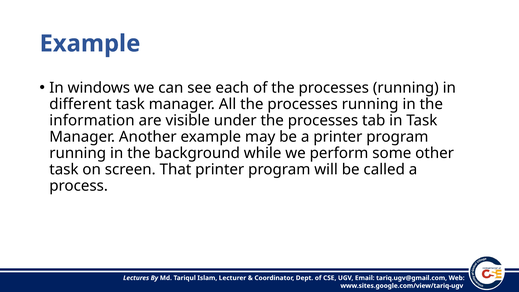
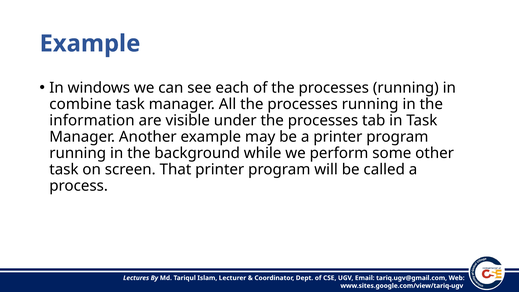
different: different -> combine (80, 104)
